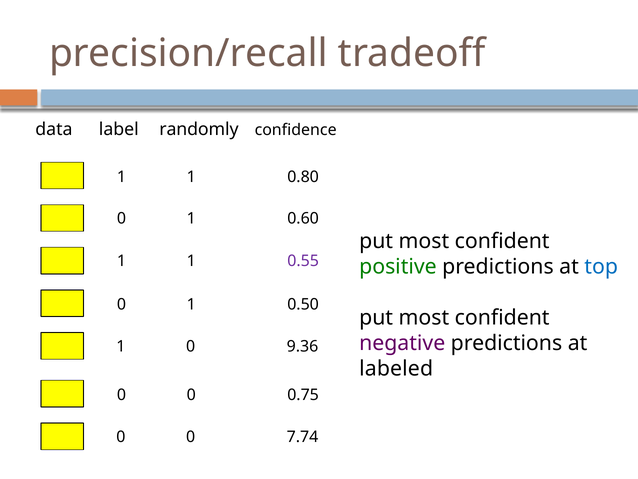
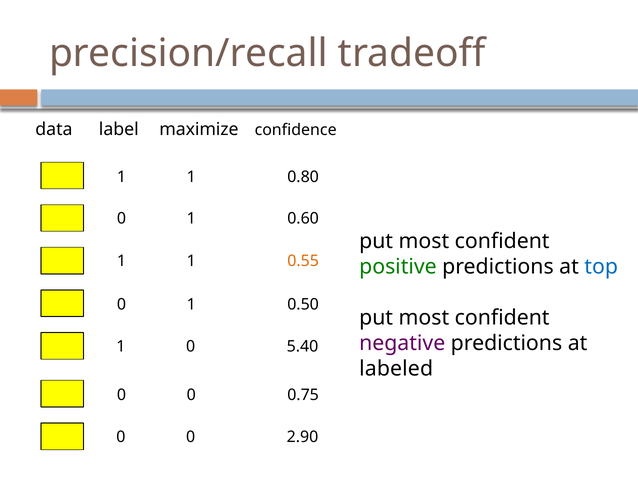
randomly: randomly -> maximize (199, 129)
0.55 colour: purple -> orange (303, 261)
9.36: 9.36 -> 5.40 (303, 346)
7.74: 7.74 -> 2.90 (303, 436)
